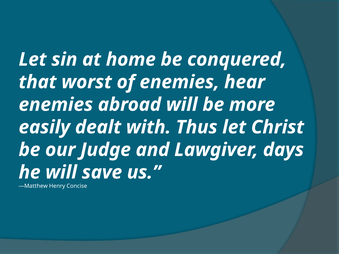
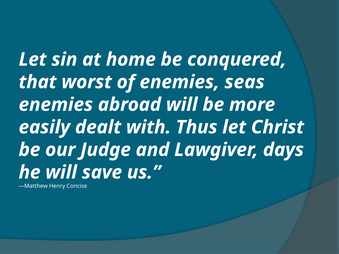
hear: hear -> seas (245, 82)
